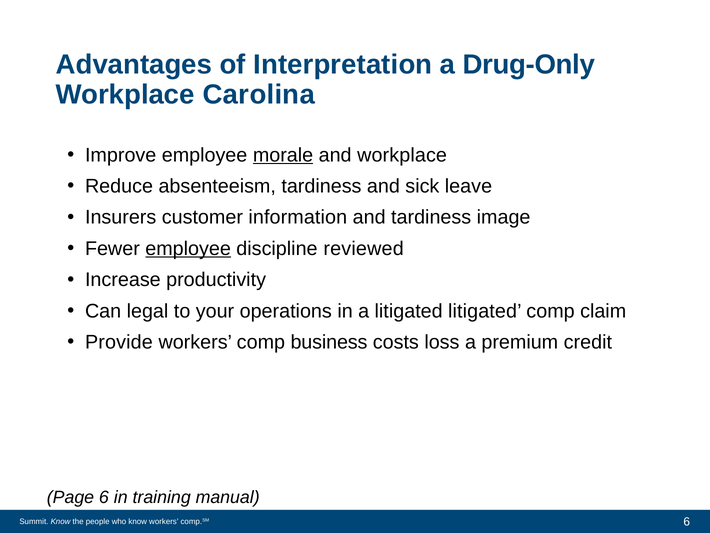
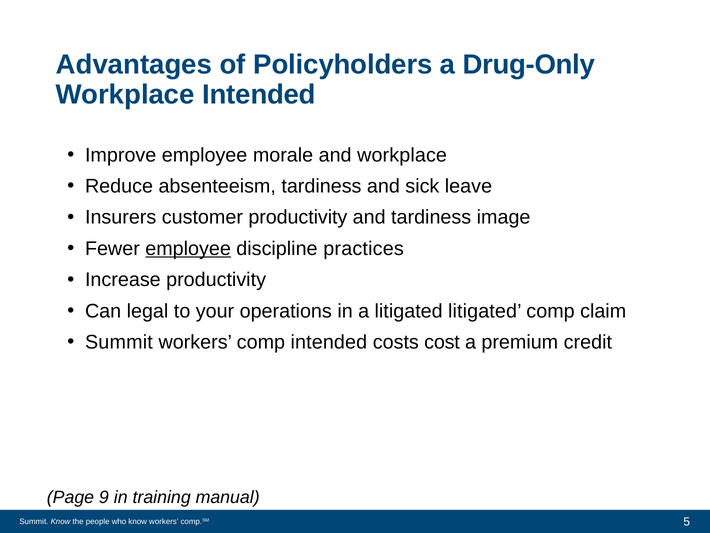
Interpretation: Interpretation -> Policyholders (343, 65)
Workplace Carolina: Carolina -> Intended (259, 95)
morale underline: present -> none (283, 155)
customer information: information -> productivity (298, 217)
reviewed: reviewed -> practices (364, 248)
Provide: Provide -> Summit (119, 342)
comp business: business -> intended (329, 342)
loss: loss -> cost (442, 342)
Page 6: 6 -> 9 (104, 497)
6: 6 -> 5 (687, 521)
